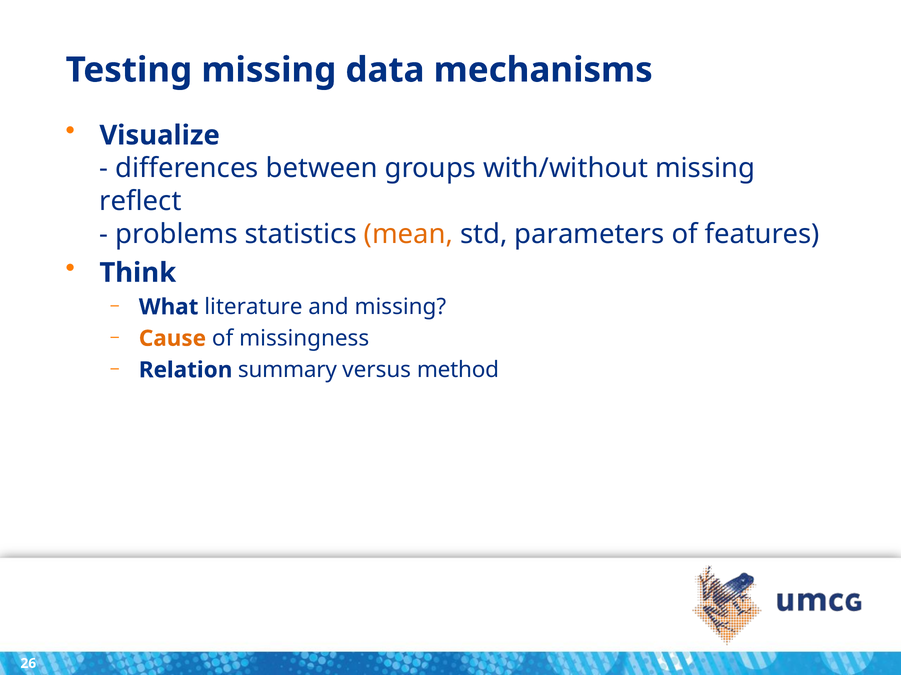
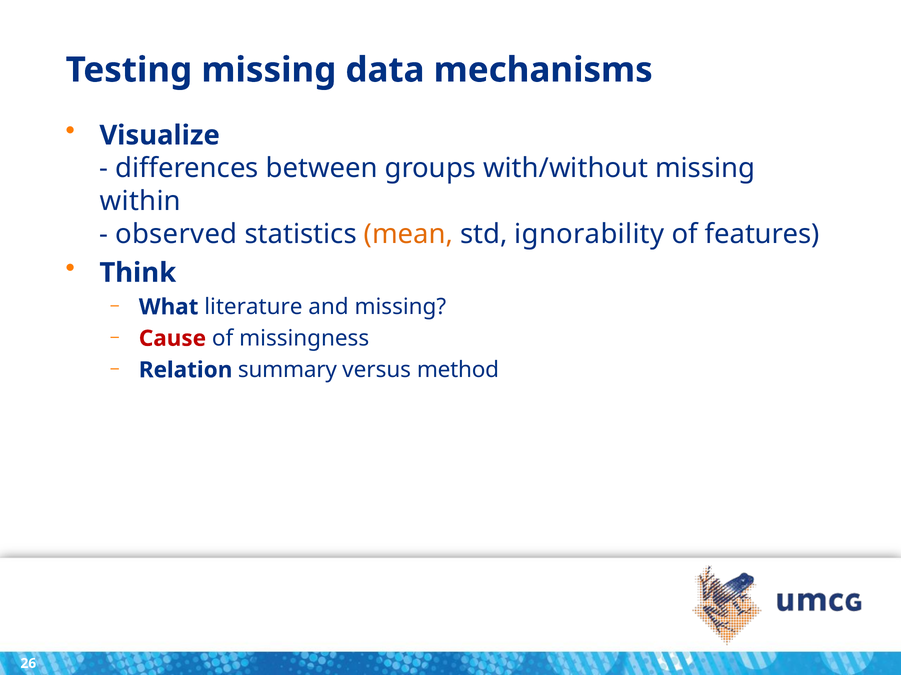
reflect: reflect -> within (140, 202)
problems: problems -> observed (176, 235)
parameters: parameters -> ignorability (589, 235)
Cause colour: orange -> red (172, 339)
